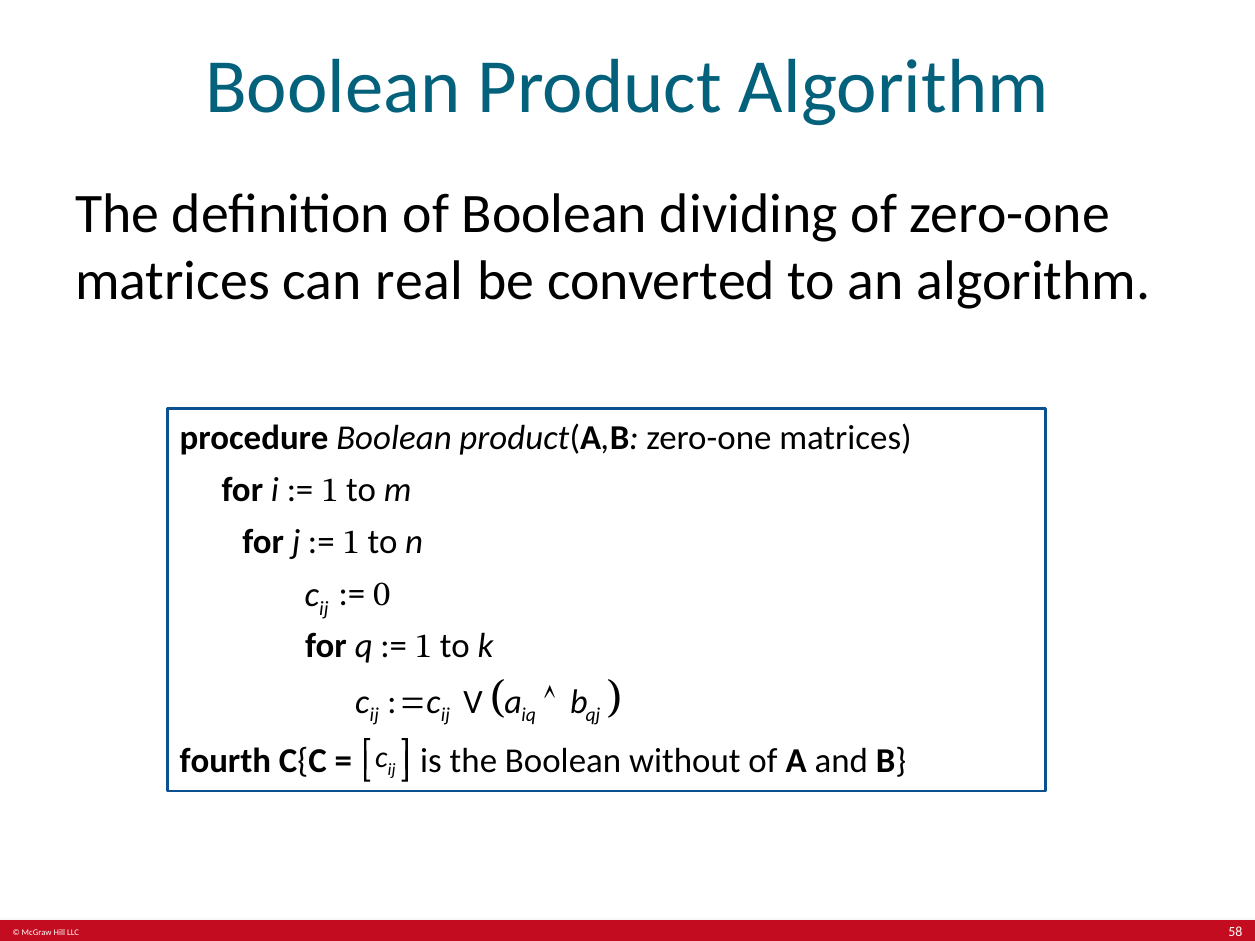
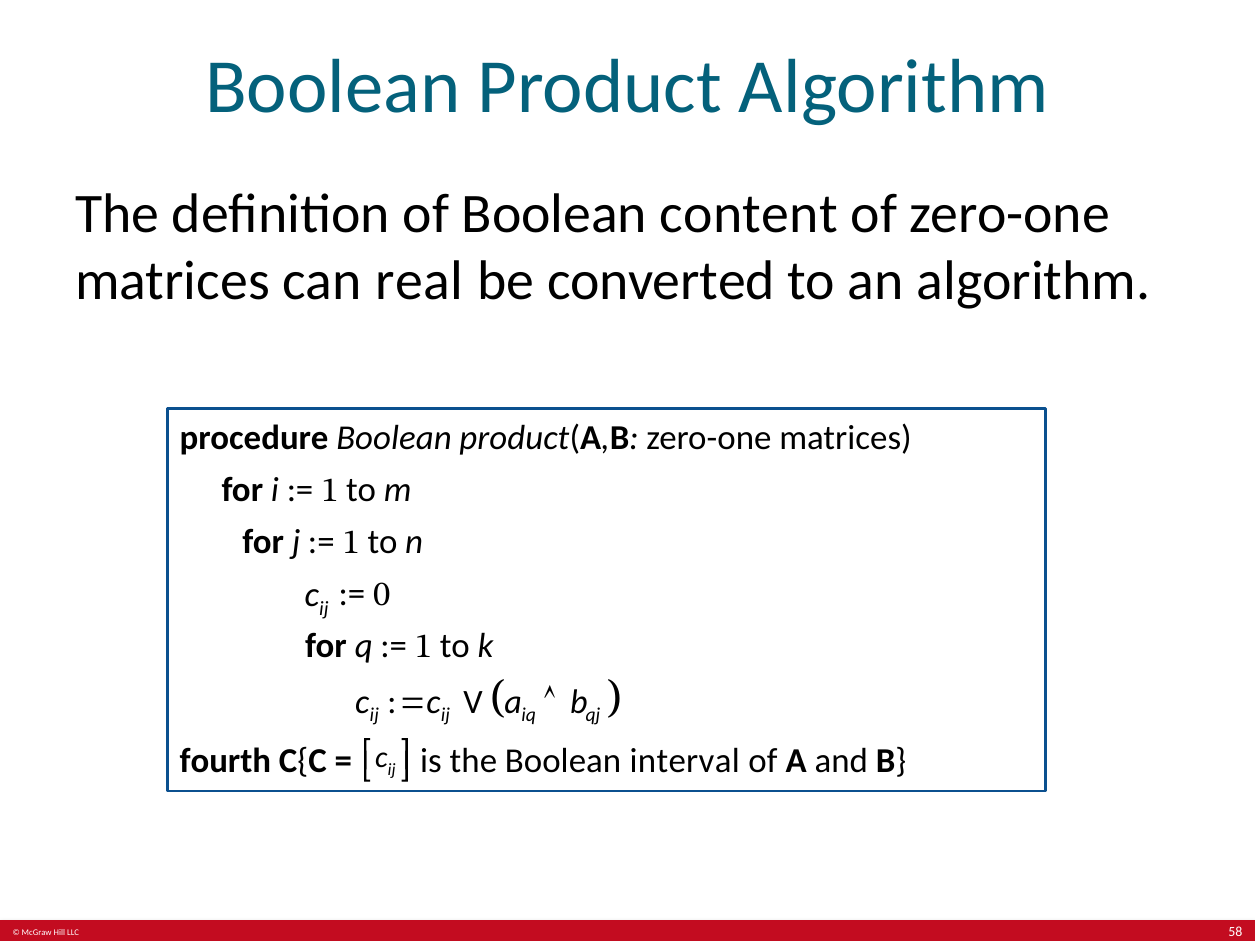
dividing: dividing -> content (749, 214)
without: without -> interval (685, 762)
